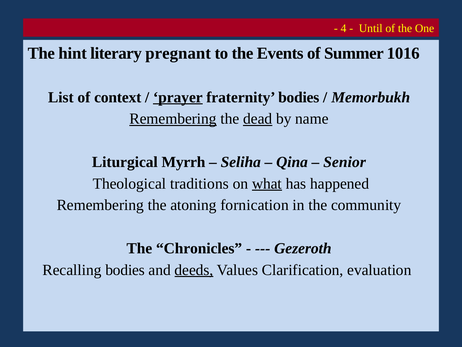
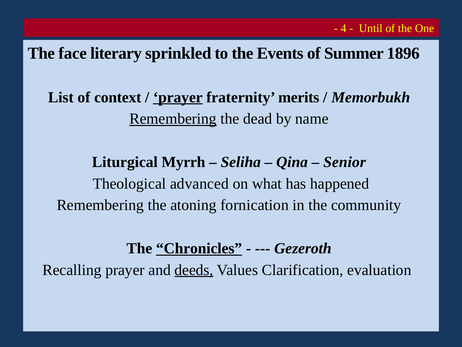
hint: hint -> face (73, 53)
pregnant: pregnant -> sprinkled (178, 53)
1016: 1016 -> 1896 (403, 53)
fraternity bodies: bodies -> merits (299, 97)
dead underline: present -> none (258, 119)
traditions: traditions -> advanced (199, 183)
what underline: present -> none (267, 183)
Chronicles underline: none -> present (199, 248)
Recalling bodies: bodies -> prayer (125, 270)
